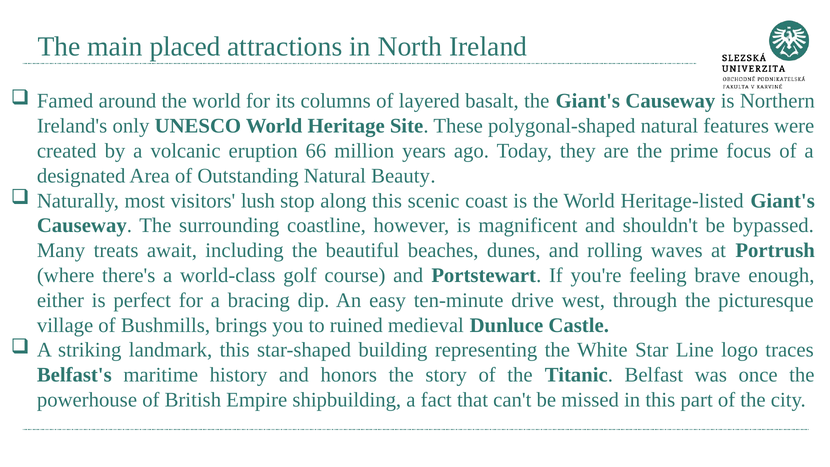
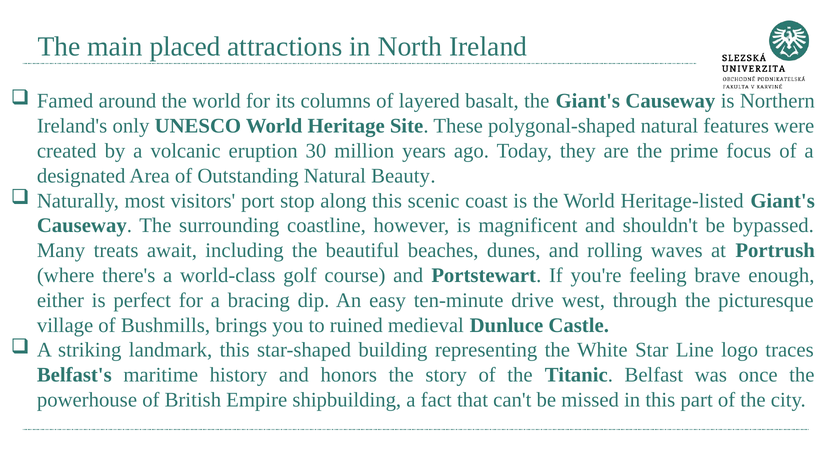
66: 66 -> 30 (316, 151)
lush: lush -> port (258, 201)
